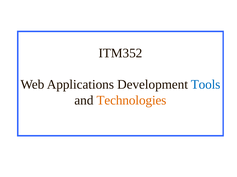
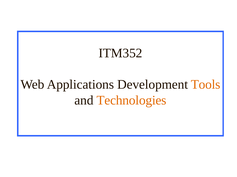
Tools colour: blue -> orange (206, 85)
